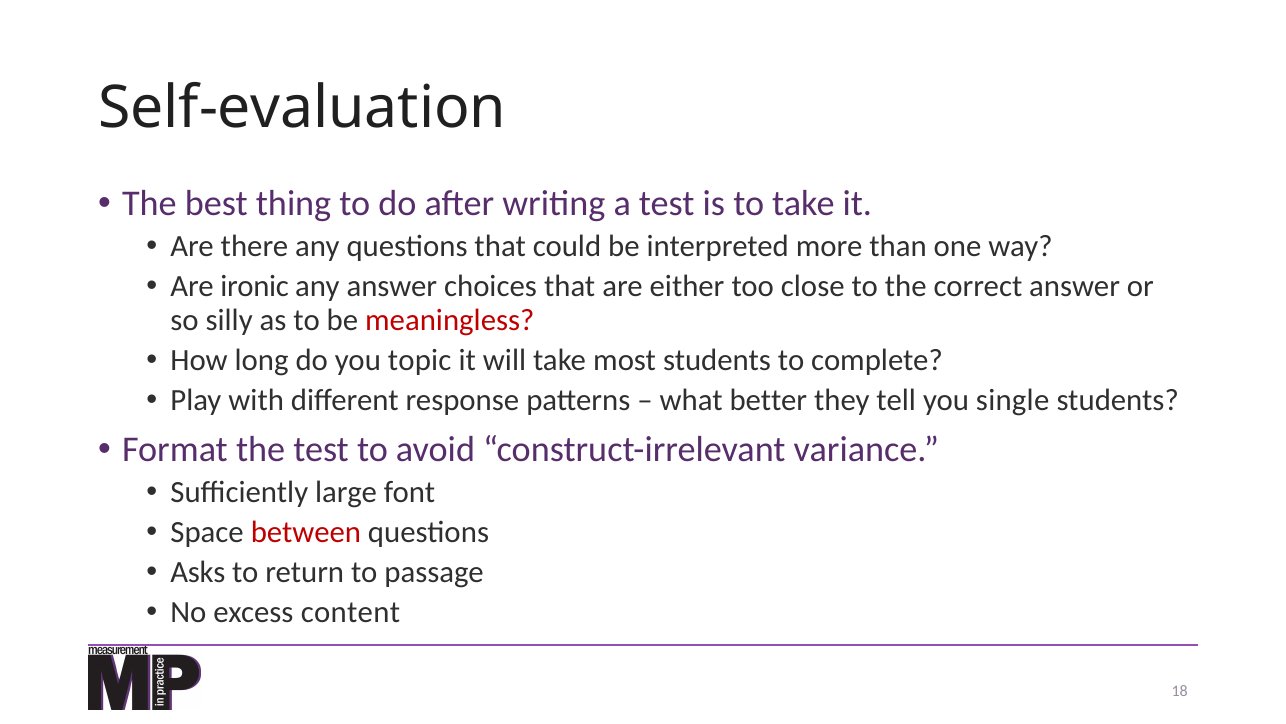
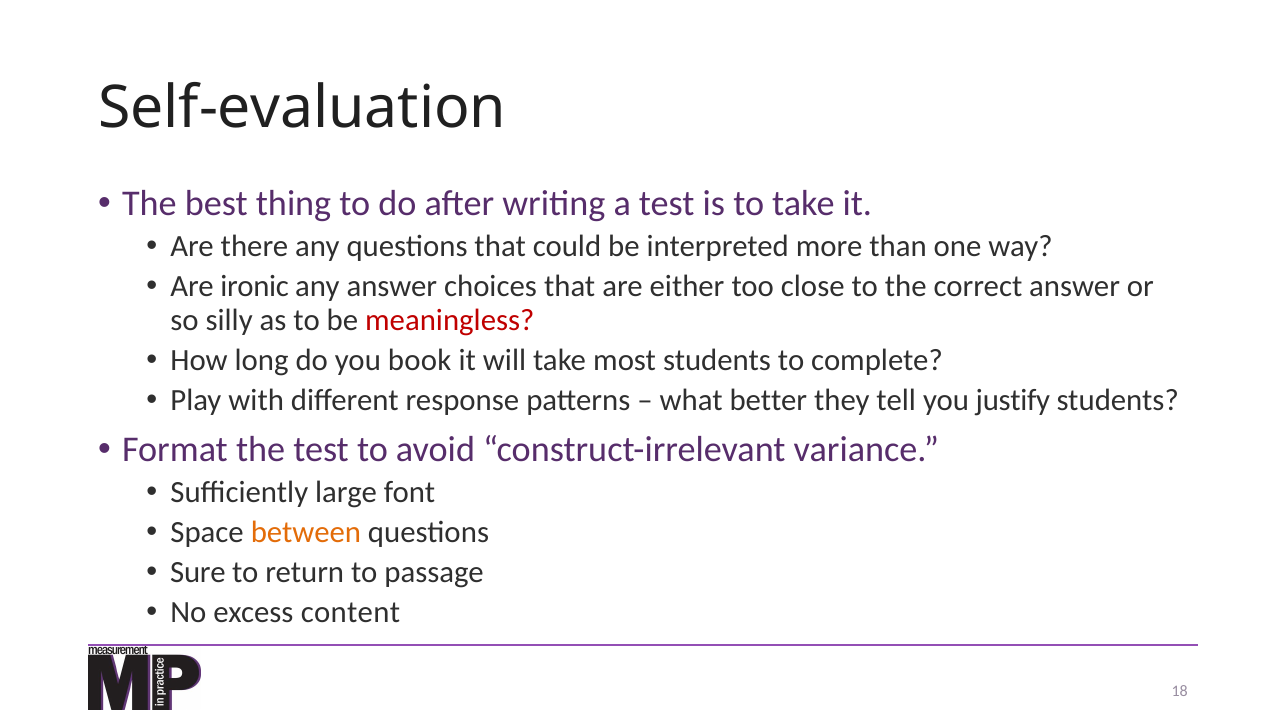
topic: topic -> book (420, 360)
single: single -> justify (1013, 400)
between colour: red -> orange (306, 532)
Asks: Asks -> Sure (198, 572)
